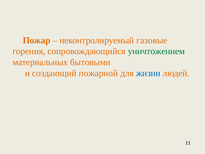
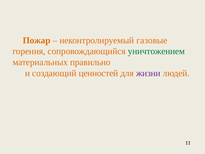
бытовыми: бытовыми -> правильно (90, 62)
пожарной: пожарной -> ценностей (98, 73)
жизни colour: blue -> purple (148, 73)
